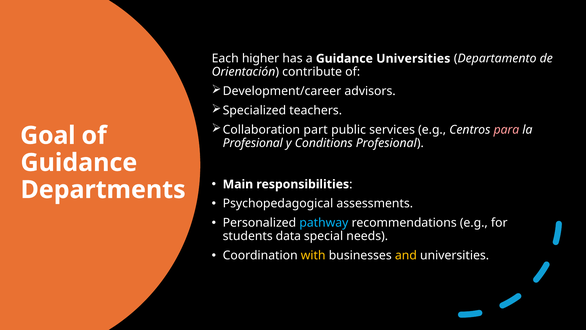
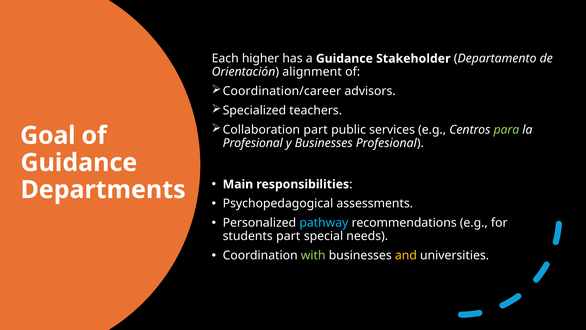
Guidance Universities: Universities -> Stakeholder (413, 59)
contribute: contribute -> alignment (312, 72)
Development/career: Development/career -> Coordination/career (282, 91)
para colour: pink -> light green (506, 130)
y Conditions: Conditions -> Businesses (324, 143)
students data: data -> part (288, 236)
with colour: yellow -> light green (313, 255)
